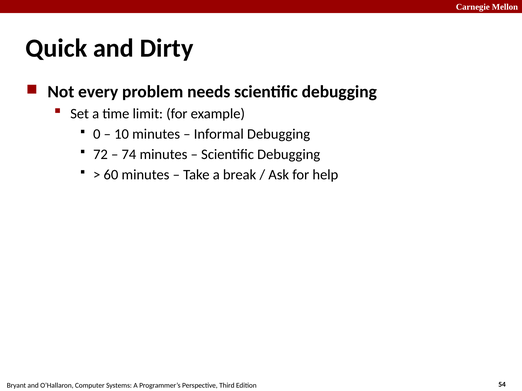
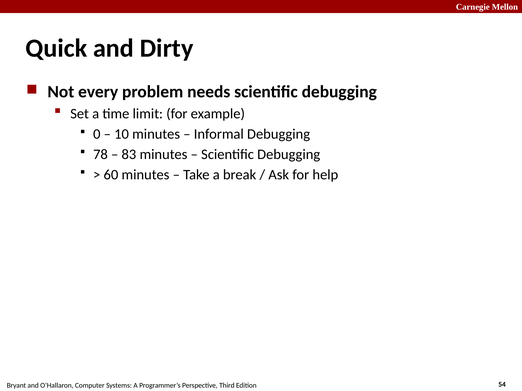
72: 72 -> 78 (100, 154)
74: 74 -> 83 (129, 154)
